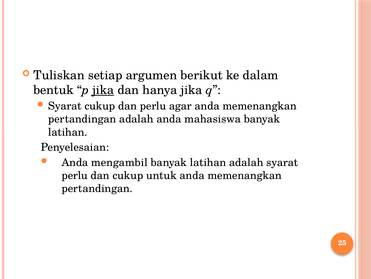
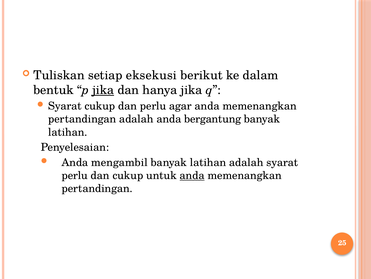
argumen: argumen -> eksekusi (151, 75)
mahasiswa: mahasiswa -> bergantung (213, 119)
anda underline: none -> present (192, 175)
